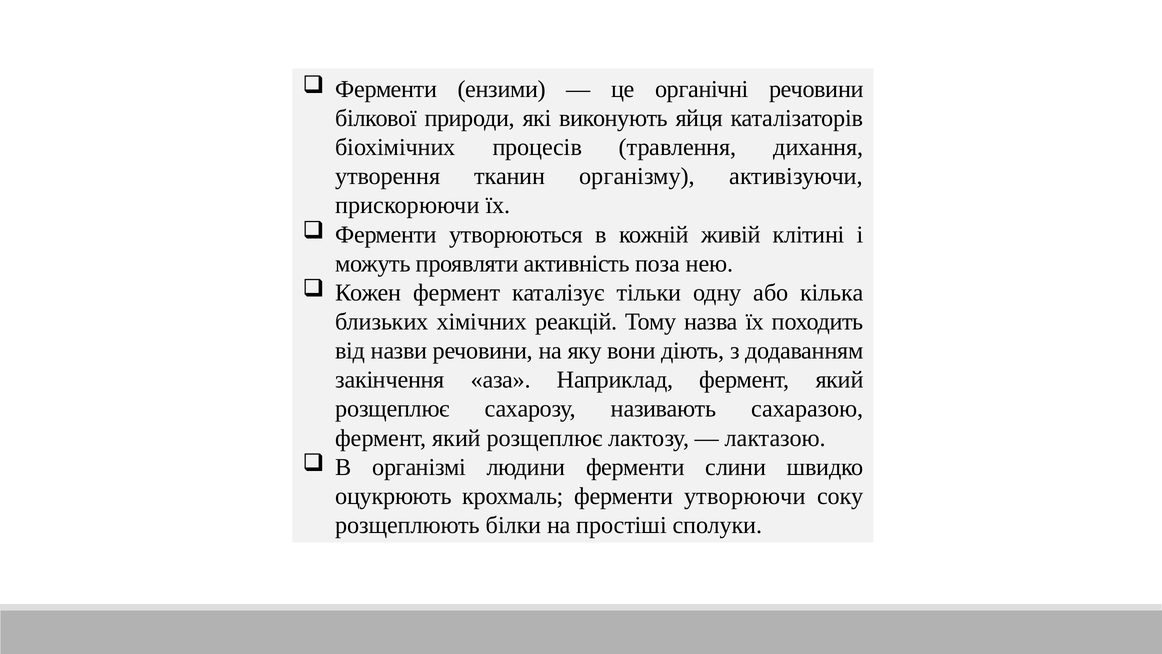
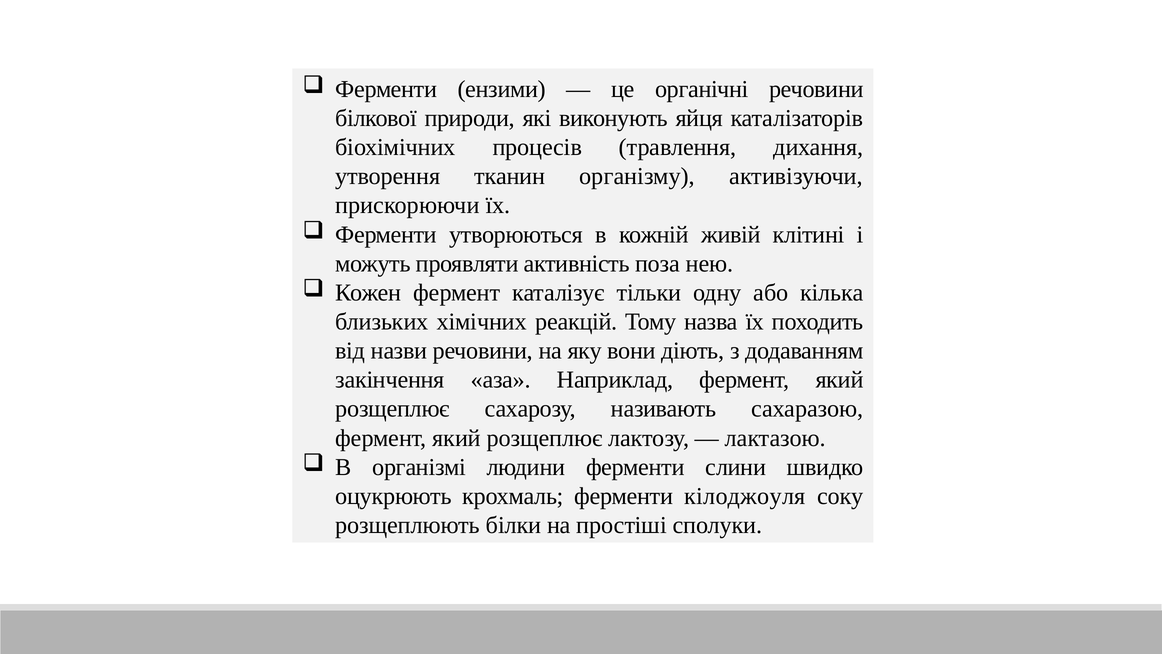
утворюючи: утворюючи -> кілоджоуля (745, 496)
